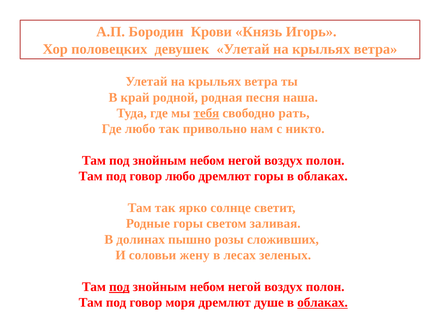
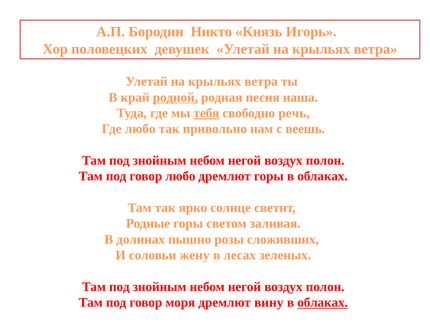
Крови: Крови -> Никто (211, 32)
родной underline: none -> present (175, 97)
рать: рать -> речь (294, 113)
никто: никто -> веешь (305, 129)
под underline: present -> none (119, 286)
душе: душе -> вину (269, 302)
